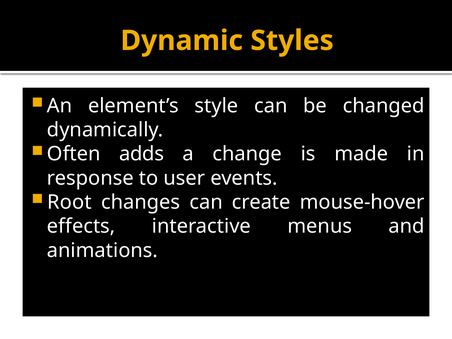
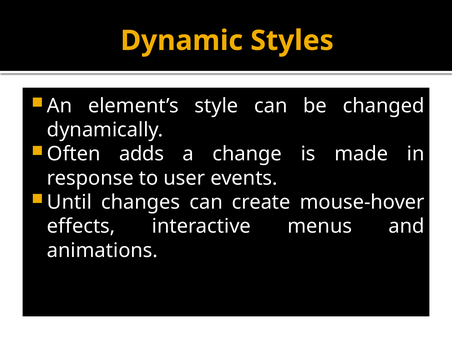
Root: Root -> Until (69, 202)
